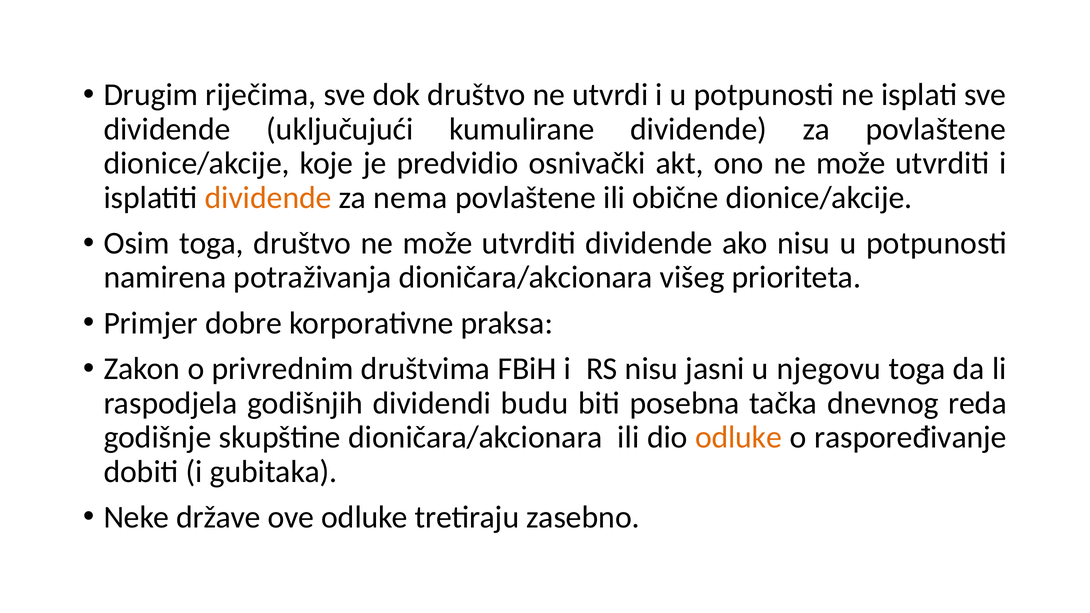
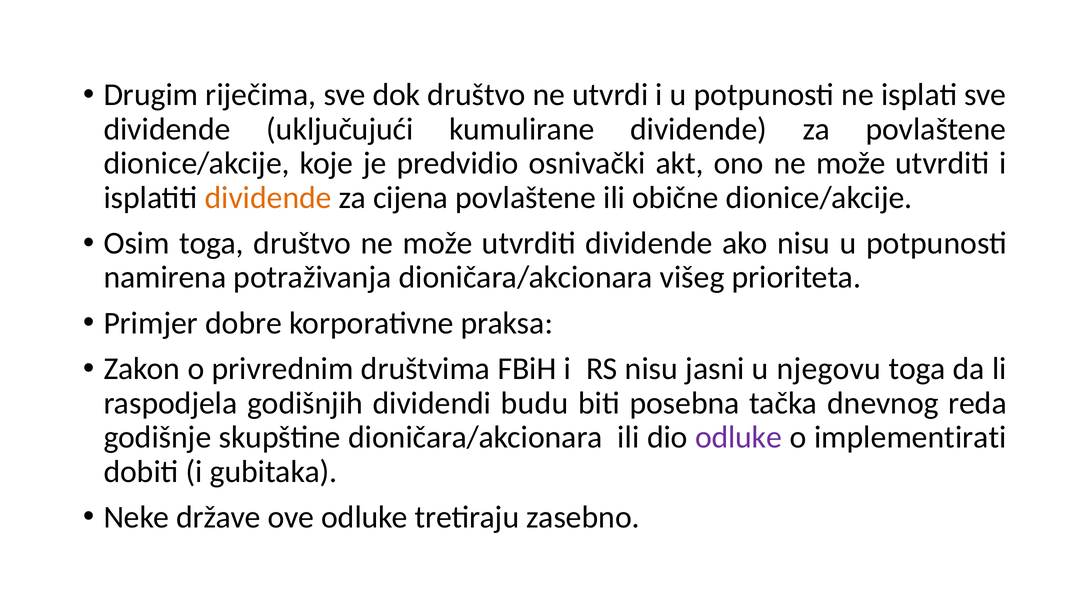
nema: nema -> cijena (411, 198)
odluke colour: orange -> purple (739, 437)
raspoređivanje: raspoređivanje -> implementirati (910, 437)
